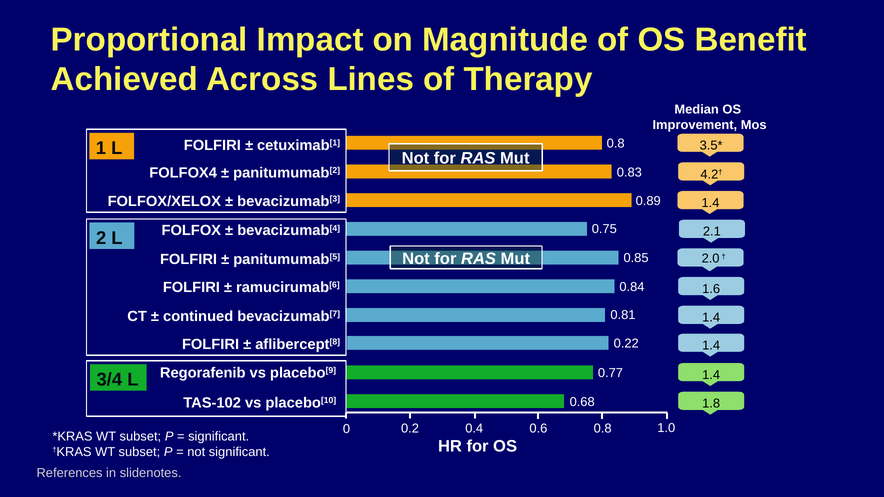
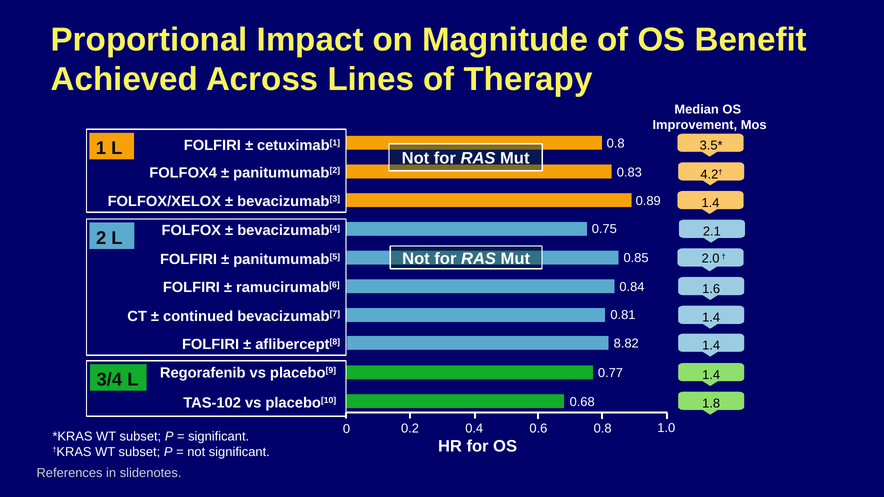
0.22: 0.22 -> 8.82 (626, 344)
